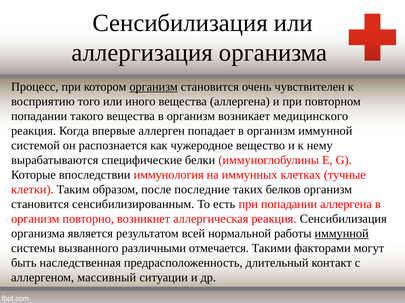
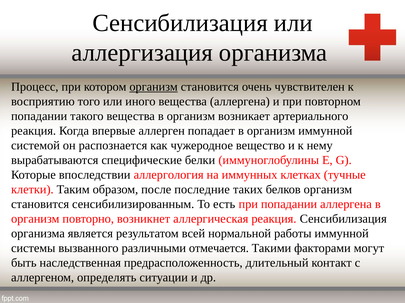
медицинского: медицинского -> артериального (311, 116)
иммунология: иммунология -> аллергология (169, 175)
иммунной underline: present -> none (342, 234)
массивный: массивный -> определять (107, 278)
